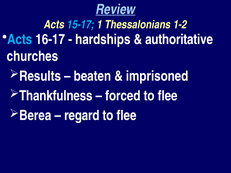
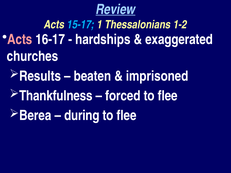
Acts colour: light blue -> pink (20, 39)
authoritative: authoritative -> exaggerated (179, 39)
regard: regard -> during (82, 116)
